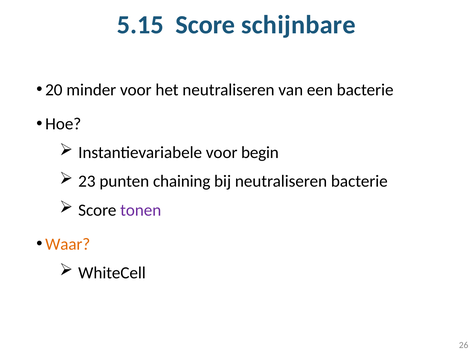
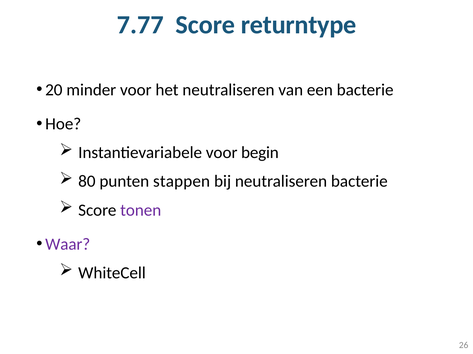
5.15: 5.15 -> 7.77 (140, 25)
schijnbare: schijnbare -> returntype (299, 25)
23: 23 -> 80 (87, 182)
chaining: chaining -> stappen (182, 182)
Waar colour: orange -> purple (68, 245)
